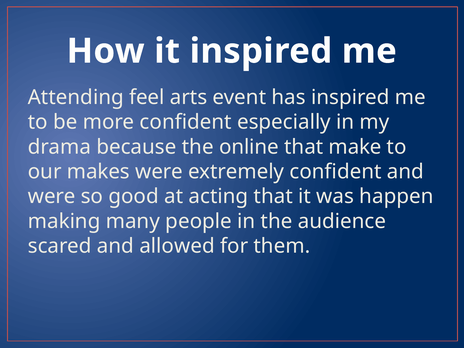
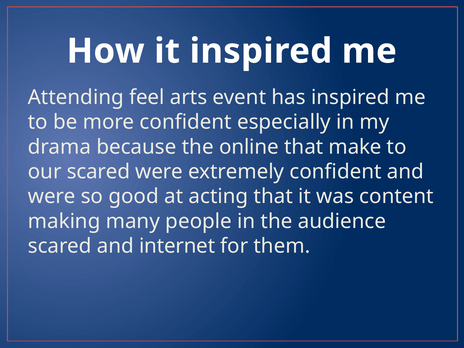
our makes: makes -> scared (98, 172)
happen: happen -> content (397, 196)
allowed: allowed -> internet (177, 246)
